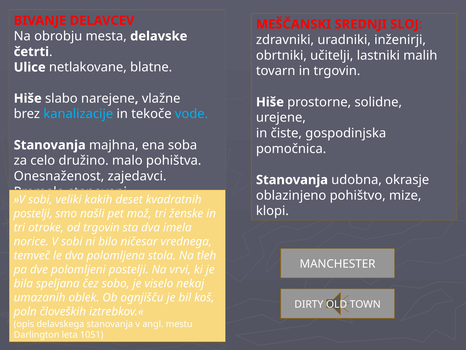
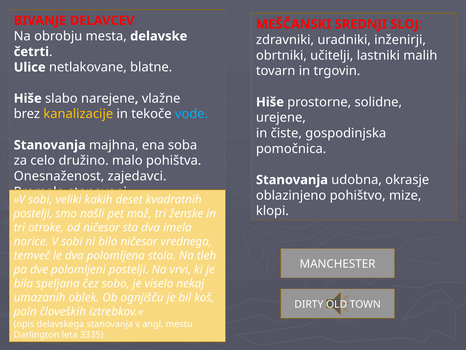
kanalizacije colour: light blue -> yellow (78, 114)
od trgovin: trgovin -> ničesar (101, 227)
1051: 1051 -> 3335 (92, 334)
